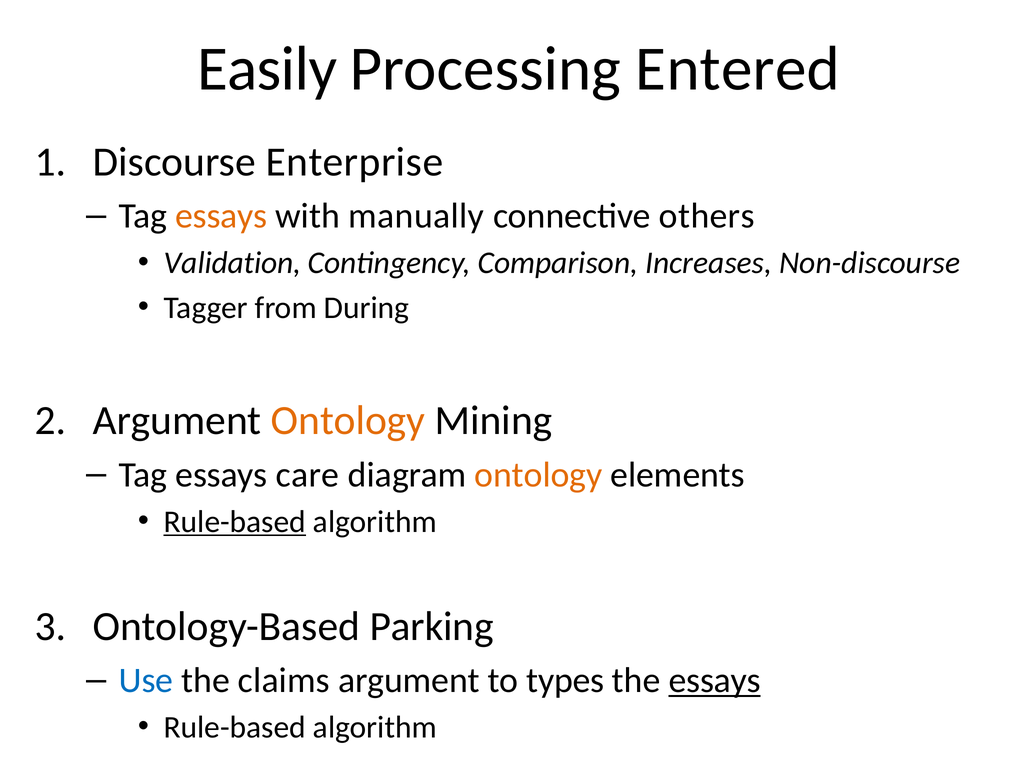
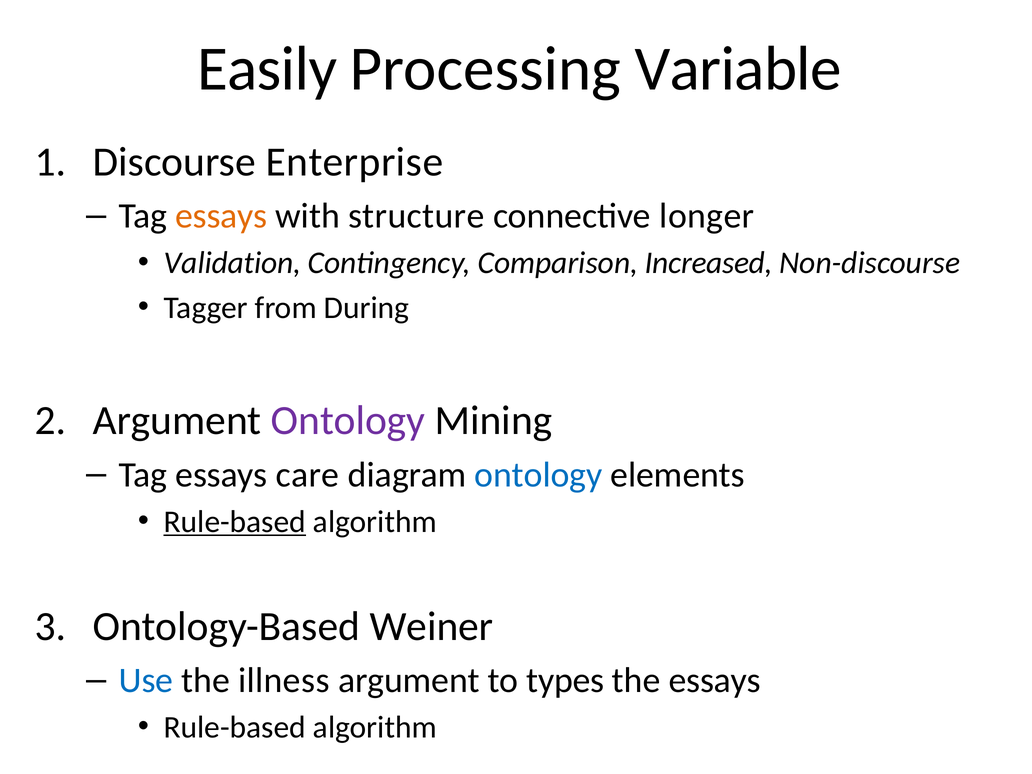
Entered: Entered -> Variable (738, 69)
manually: manually -> structure (416, 216)
others: others -> longer (707, 216)
Increases: Increases -> Increased (709, 263)
Ontology colour: orange -> purple (348, 421)
ontology colour: orange -> blue (538, 475)
Parking: Parking -> Weiner (431, 626)
claims: claims -> illness (284, 681)
essays underline: present -> none (715, 681)
